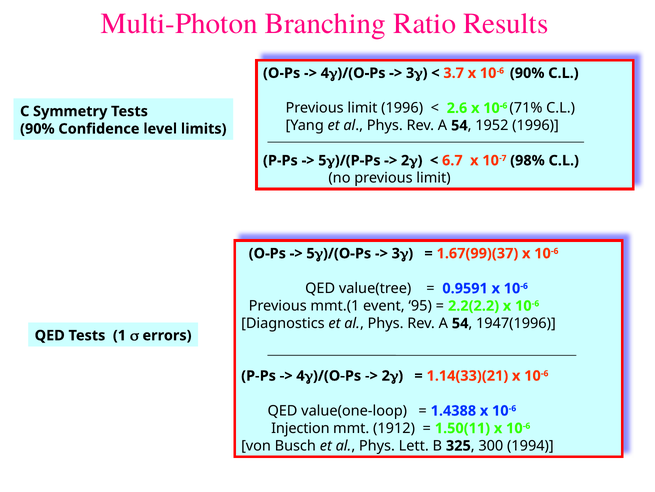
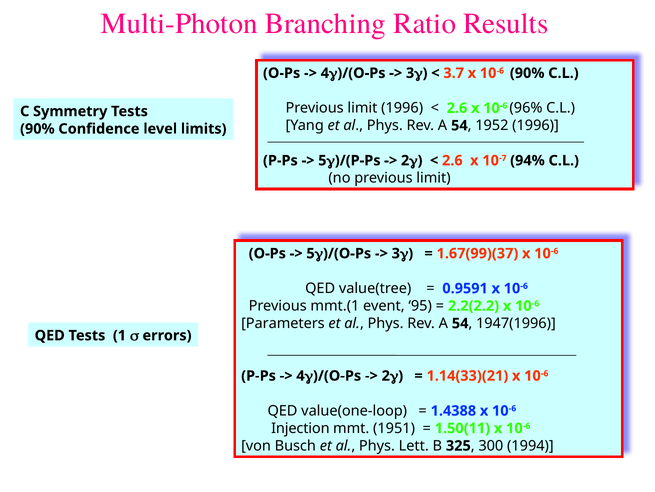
71%: 71% -> 96% (526, 108)
6.7: 6.7 -> 2.6 (452, 160)
98%: 98% -> 94% (527, 160)
Diagnostics: Diagnostics -> Parameters (283, 323)
1912: 1912 -> 1951 (394, 428)
